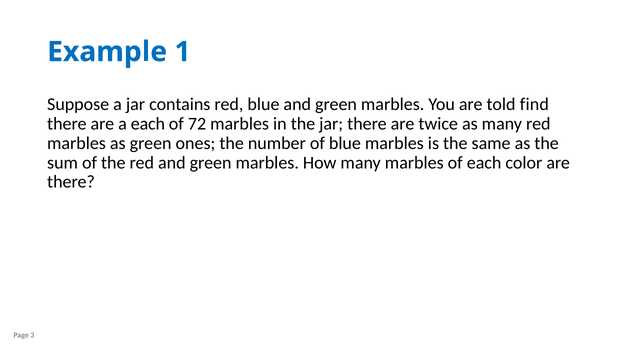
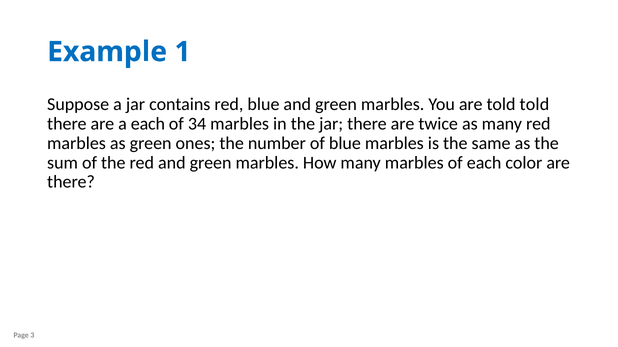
told find: find -> told (534, 104)
72: 72 -> 34 (197, 124)
